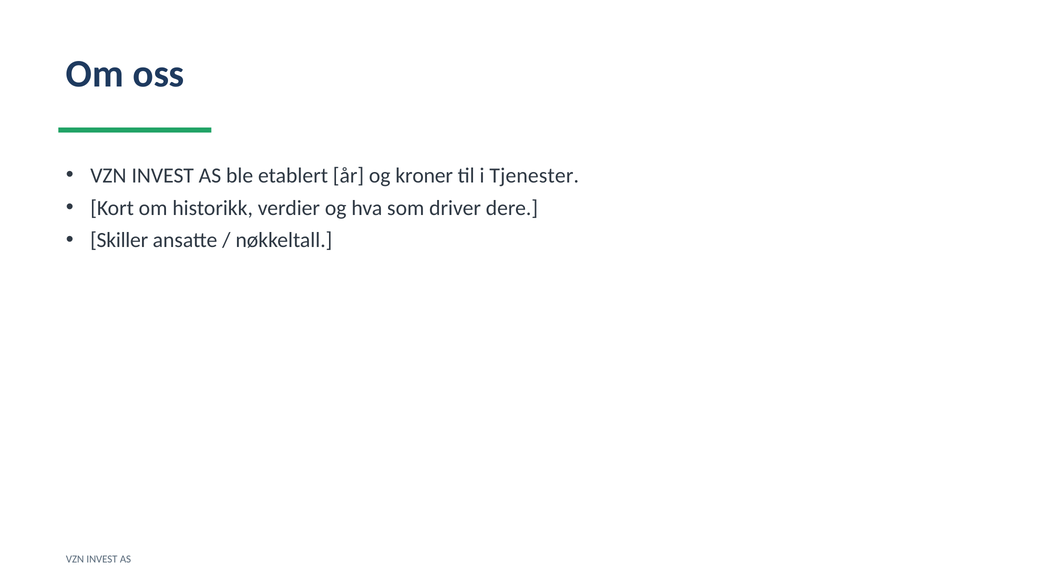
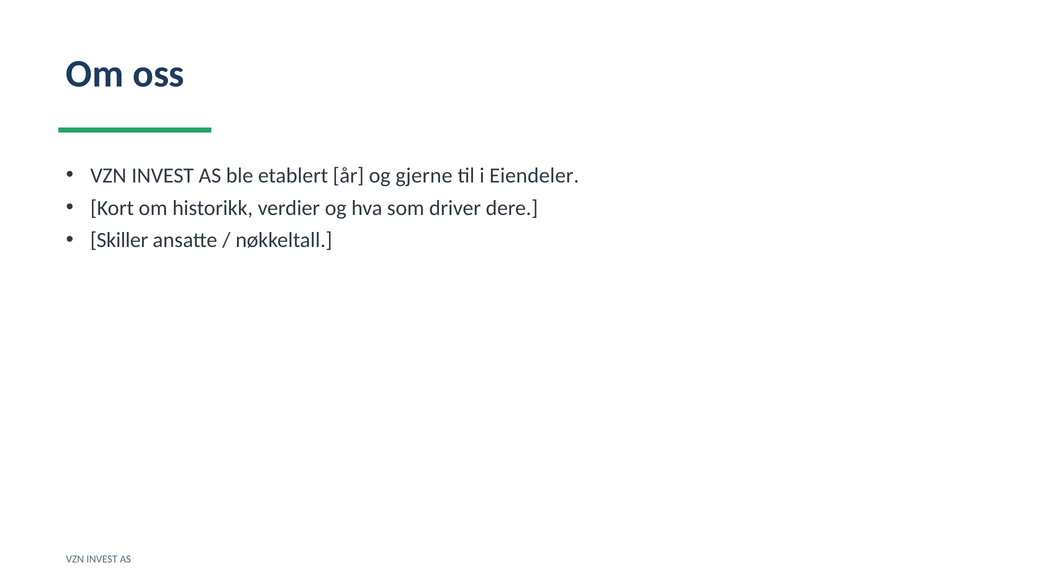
kroner: kroner -> gjerne (424, 176)
Tjenester: Tjenester -> Eiendeler (534, 176)
